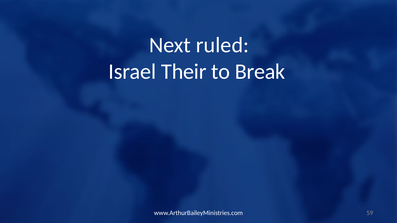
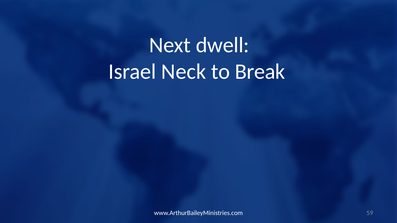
ruled: ruled -> dwell (223, 45)
Their: Their -> Neck (184, 72)
